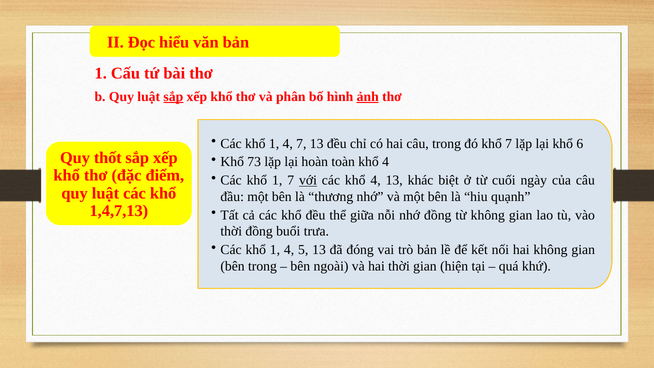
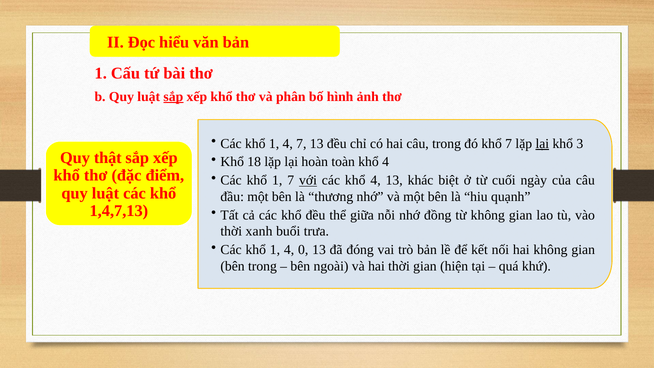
ảnh underline: present -> none (368, 97)
lại underline: none -> present (542, 143)
6: 6 -> 3 (580, 143)
thốt: thốt -> thật (108, 158)
73: 73 -> 18 (254, 162)
thời đồng: đồng -> xanh (259, 231)
5: 5 -> 0 (303, 250)
